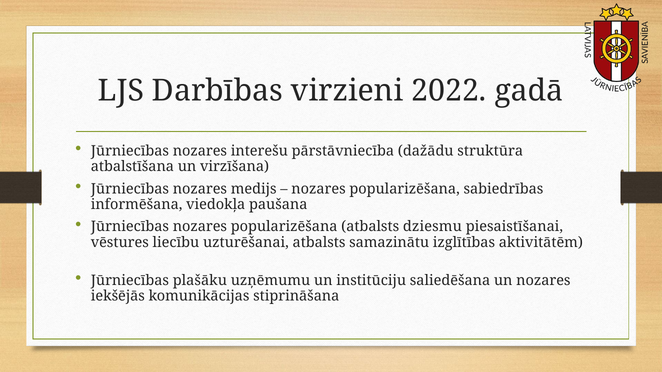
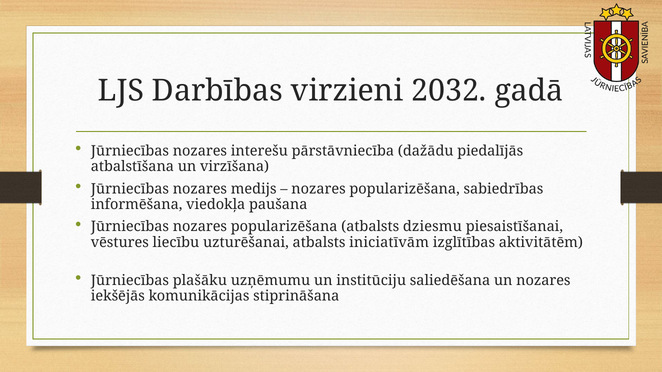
2022: 2022 -> 2032 (449, 91)
struktūra: struktūra -> piedalījās (490, 151)
samazinātu: samazinātu -> iniciatīvām (389, 243)
